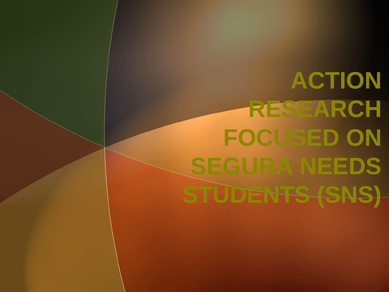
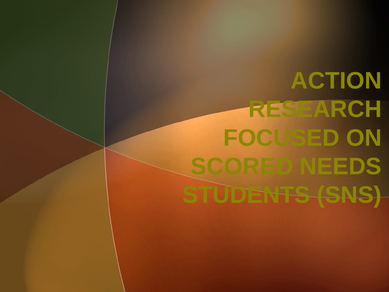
SEGURA: SEGURA -> SCORED (242, 166)
